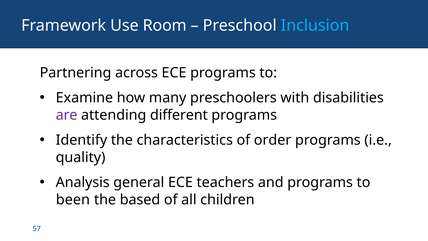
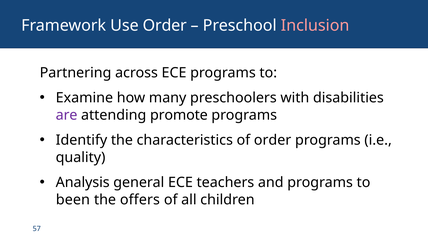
Use Room: Room -> Order (165, 26)
Inclusion colour: light blue -> pink (315, 26)
different: different -> promote (179, 115)
based: based -> offers (140, 199)
